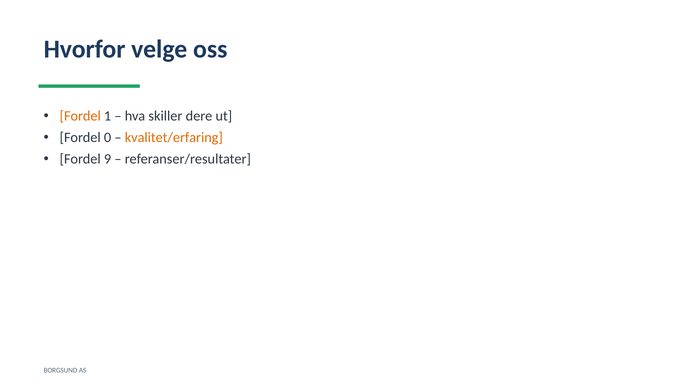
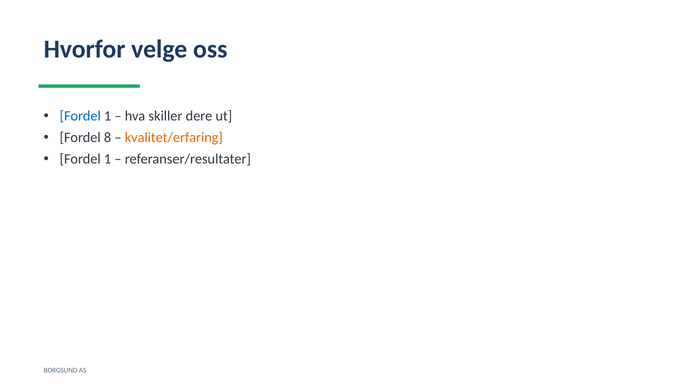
Fordel colour: orange -> blue (80, 116)
0: 0 -> 8 (108, 138)
9: 9 -> 1 (108, 159)
